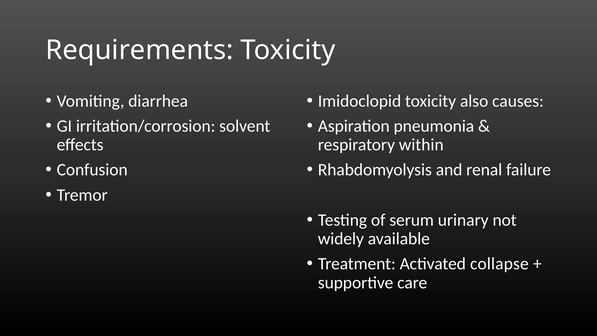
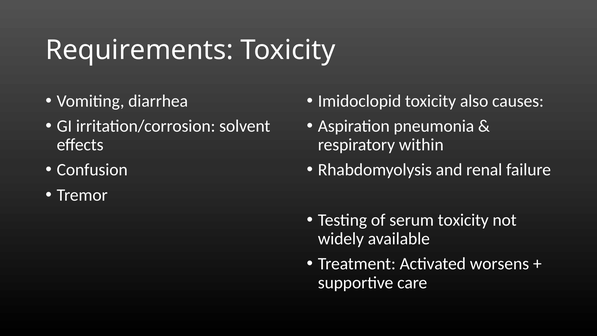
serum urinary: urinary -> toxicity (463, 220)
collapse: collapse -> worsens (499, 264)
